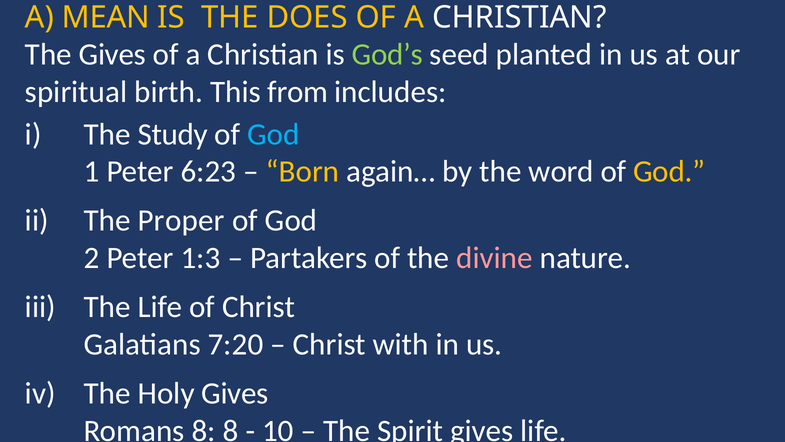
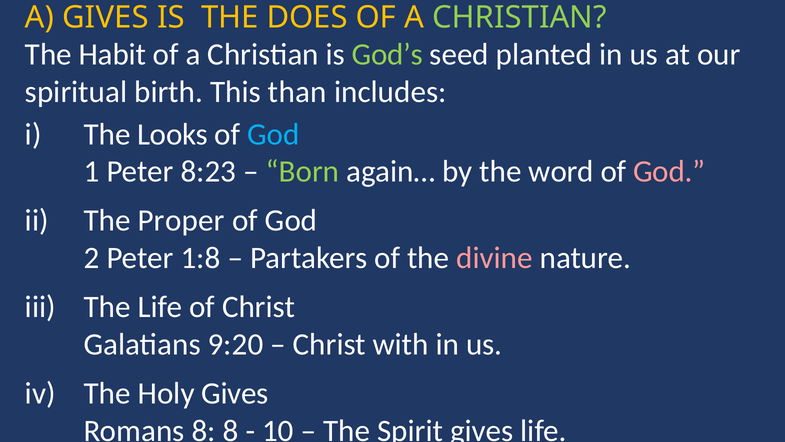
A MEAN: MEAN -> GIVES (106, 17)
CHRISTIAN colour: white -> light green (519, 17)
The Gives: Gives -> Habit (112, 55)
from: from -> than (297, 92)
Study: Study -> Looks (173, 134)
6:23: 6:23 -> 8:23 (208, 171)
Born colour: yellow -> light green (303, 171)
God colour: yellow -> pink (669, 171)
1:3: 1:3 -> 1:8 (201, 258)
7:20: 7:20 -> 9:20 (235, 344)
